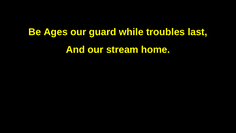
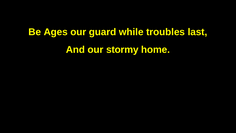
stream: stream -> stormy (122, 50)
